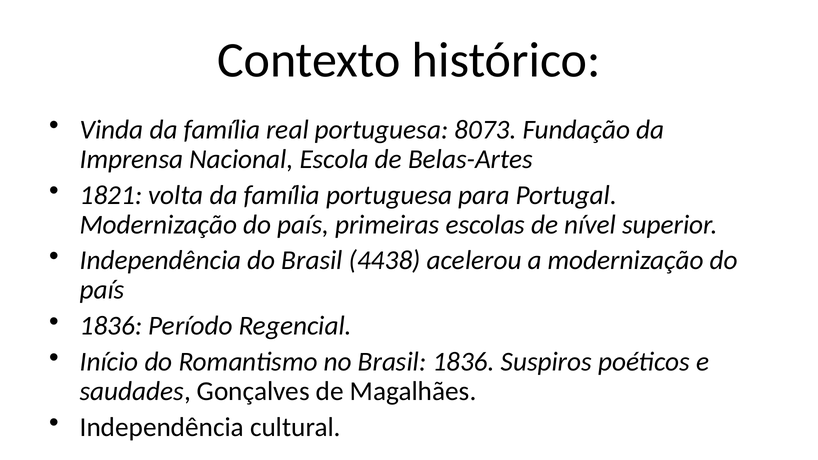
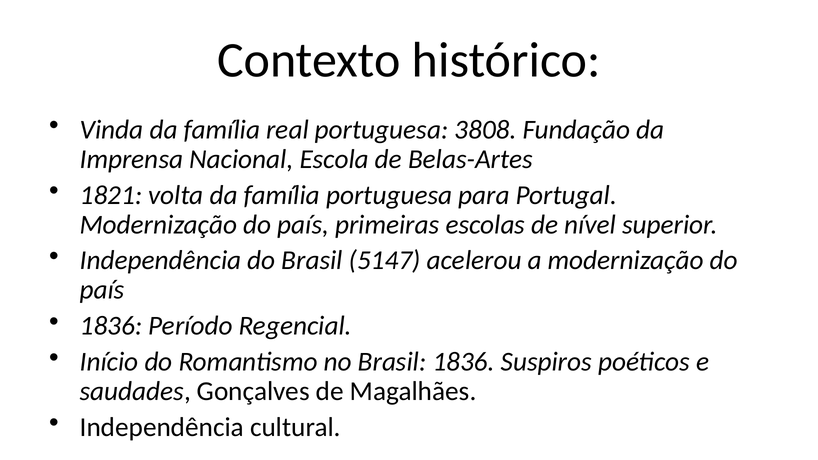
8073: 8073 -> 3808 (486, 130)
4438: 4438 -> 5147 (385, 261)
